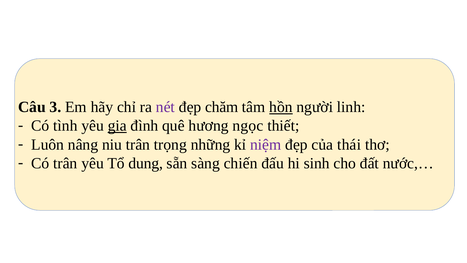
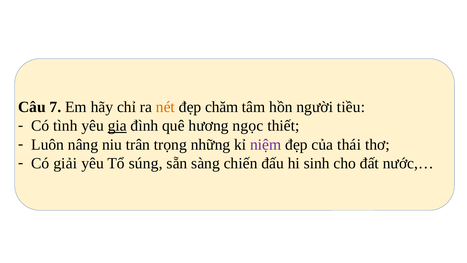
3: 3 -> 7 (55, 107)
nét colour: purple -> orange (165, 107)
hồn underline: present -> none (281, 107)
linh: linh -> tiều (351, 107)
Có trân: trân -> giải (65, 163)
dung: dung -> súng (146, 163)
